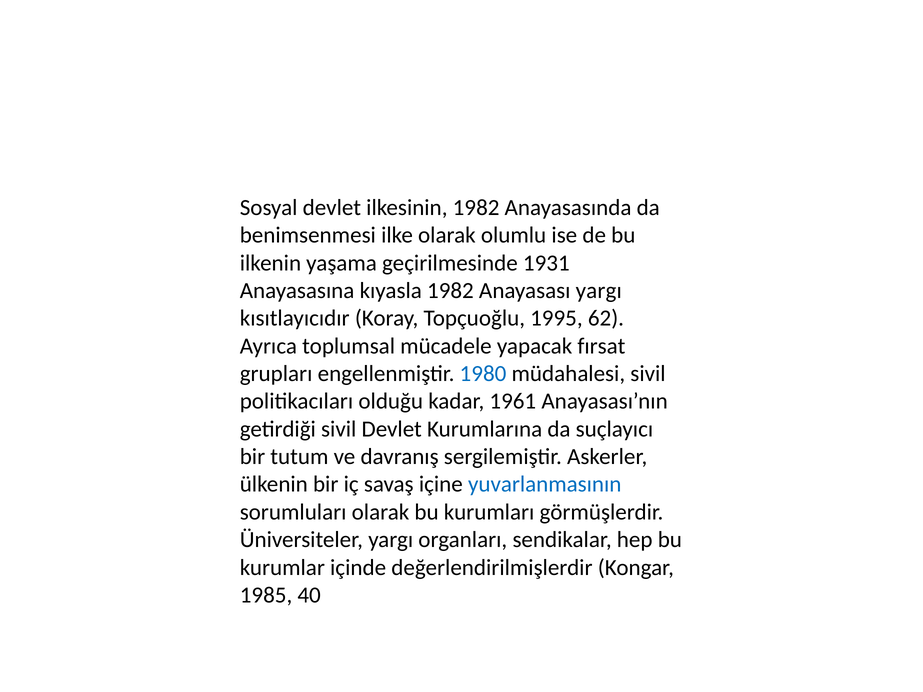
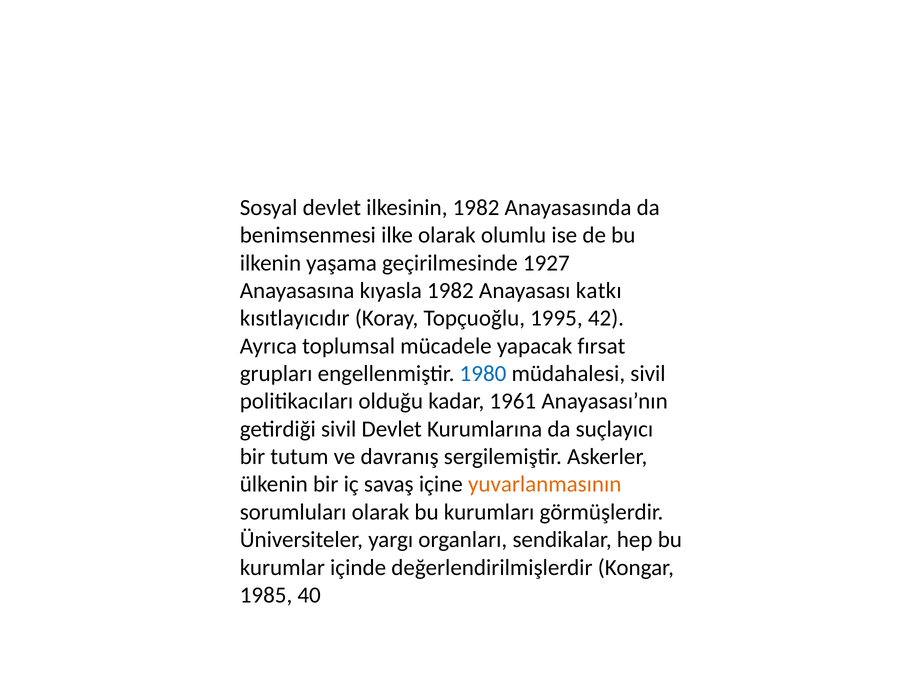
1931: 1931 -> 1927 (546, 263)
Anayasası yargı: yargı -> katkı (599, 291)
62: 62 -> 42 (606, 318)
yuvarlanmasının colour: blue -> orange (545, 485)
